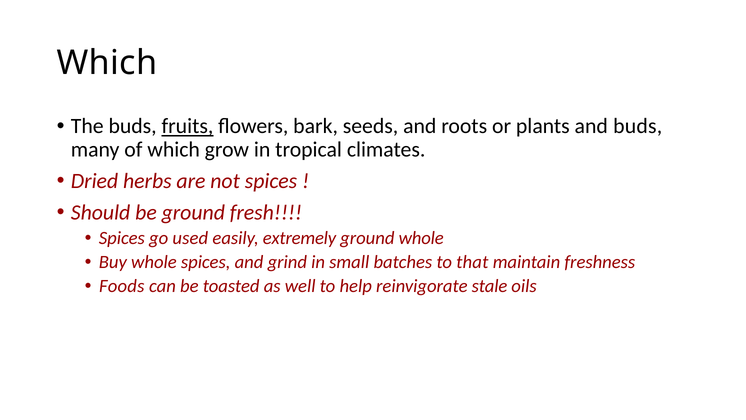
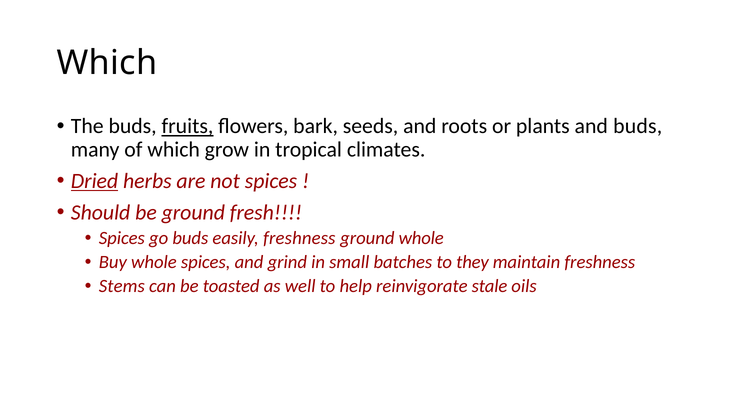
Dried underline: none -> present (94, 181)
go used: used -> buds (190, 238)
easily extremely: extremely -> freshness (299, 238)
that: that -> they (472, 262)
Foods: Foods -> Stems (122, 286)
